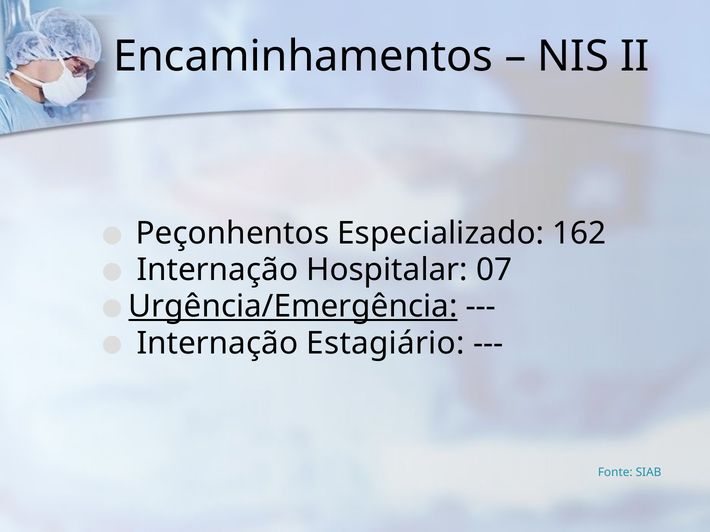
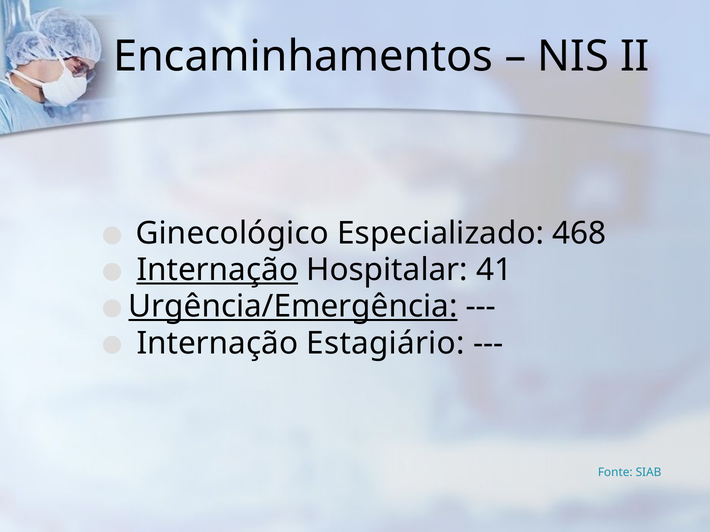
Peçonhentos: Peçonhentos -> Ginecológico (232, 234)
162: 162 -> 468 (579, 234)
Internação underline: none -> present (217, 270)
07: 07 -> 41 (494, 270)
